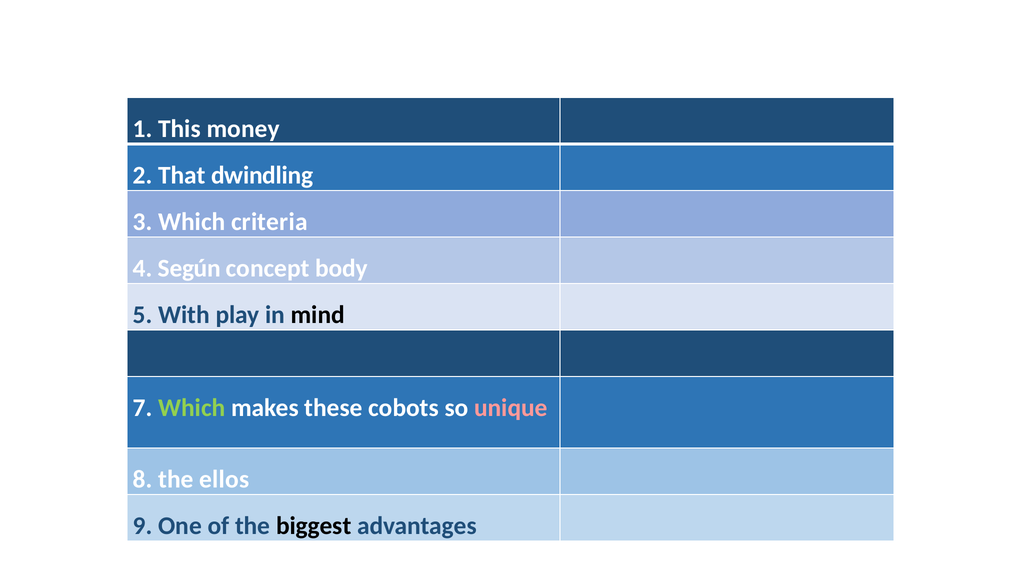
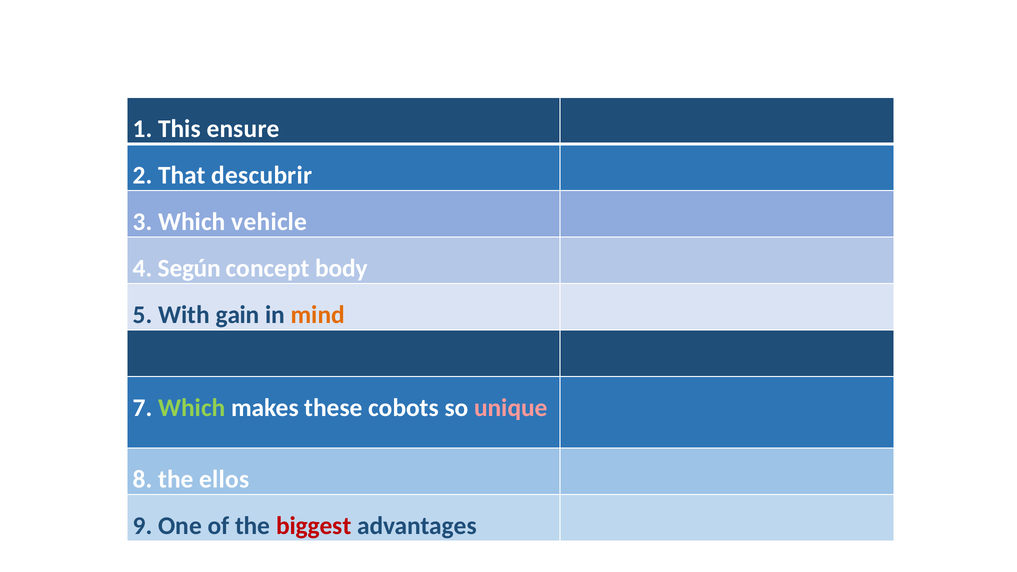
money: money -> ensure (243, 129)
dwindling: dwindling -> descubrir (262, 175)
criteria: criteria -> vehicle (269, 222)
play: play -> gain (238, 315)
mind colour: black -> orange (318, 315)
biggest colour: black -> red (314, 526)
